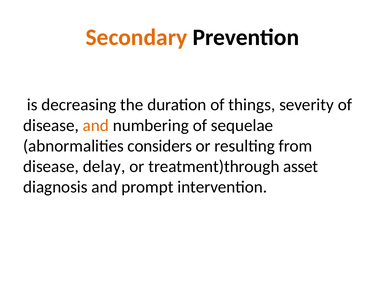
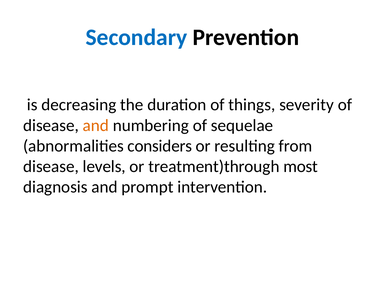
Secondary colour: orange -> blue (136, 37)
delay: delay -> levels (104, 166)
asset: asset -> most (301, 166)
